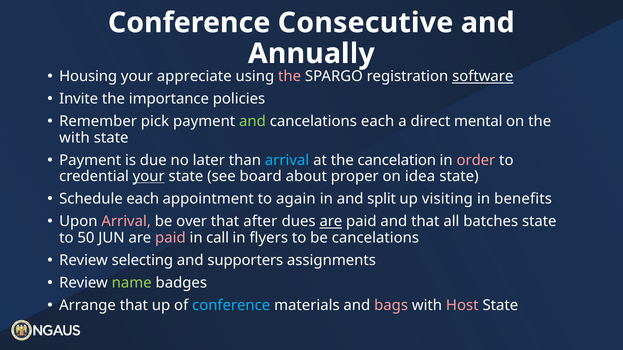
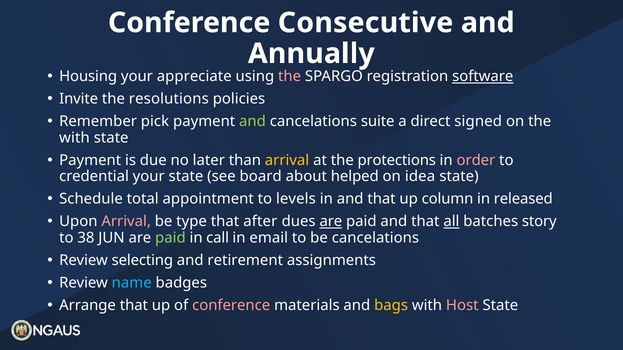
importance: importance -> resolutions (169, 99)
cancelations each: each -> suite (378, 122)
mental: mental -> signed (478, 122)
arrival colour: light blue -> yellow (287, 160)
cancelation: cancelation -> protections (397, 160)
your underline: present -> none (149, 177)
proper: proper -> helped (355, 177)
Schedule each: each -> total (143, 199)
again: again -> levels (296, 199)
in and split: split -> that (382, 199)
visiting: visiting -> column (448, 199)
benefits: benefits -> released (523, 199)
over: over -> type (192, 222)
all underline: none -> present (451, 222)
batches state: state -> story (539, 222)
50: 50 -> 38 (86, 238)
paid colour: pink -> light green (170, 238)
flyers: flyers -> email (269, 238)
supporters: supporters -> retirement (245, 260)
name colour: light green -> light blue (132, 283)
conference colour: light blue -> pink (231, 306)
bags colour: pink -> yellow (391, 306)
